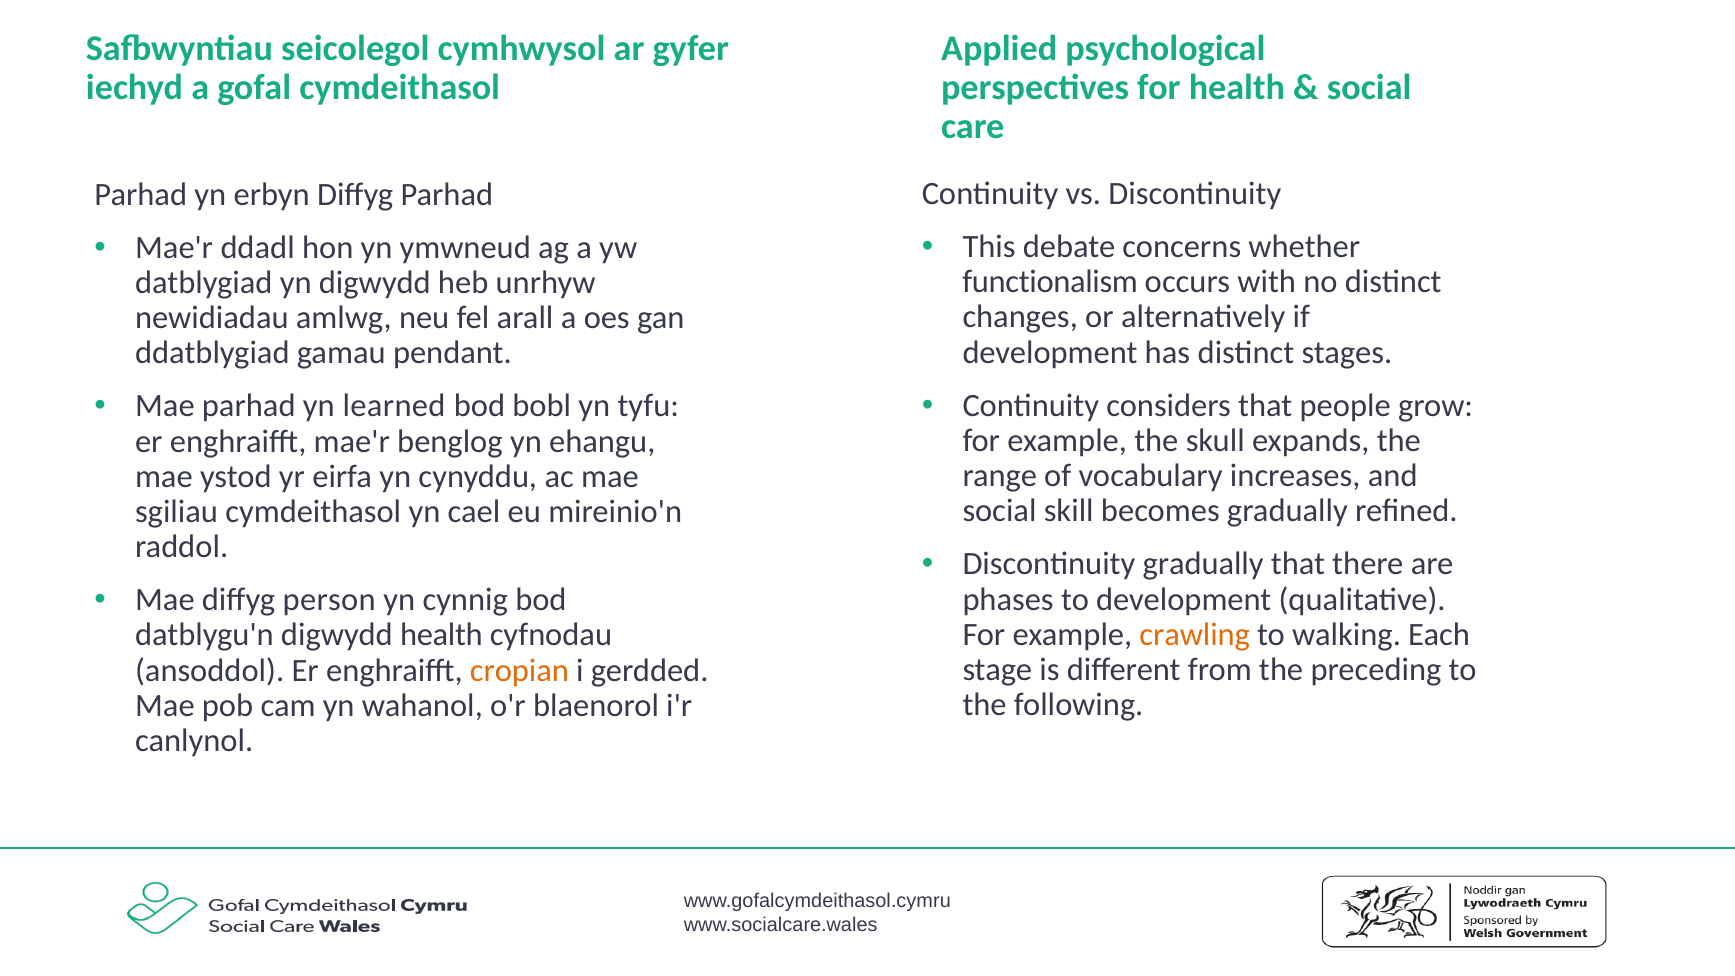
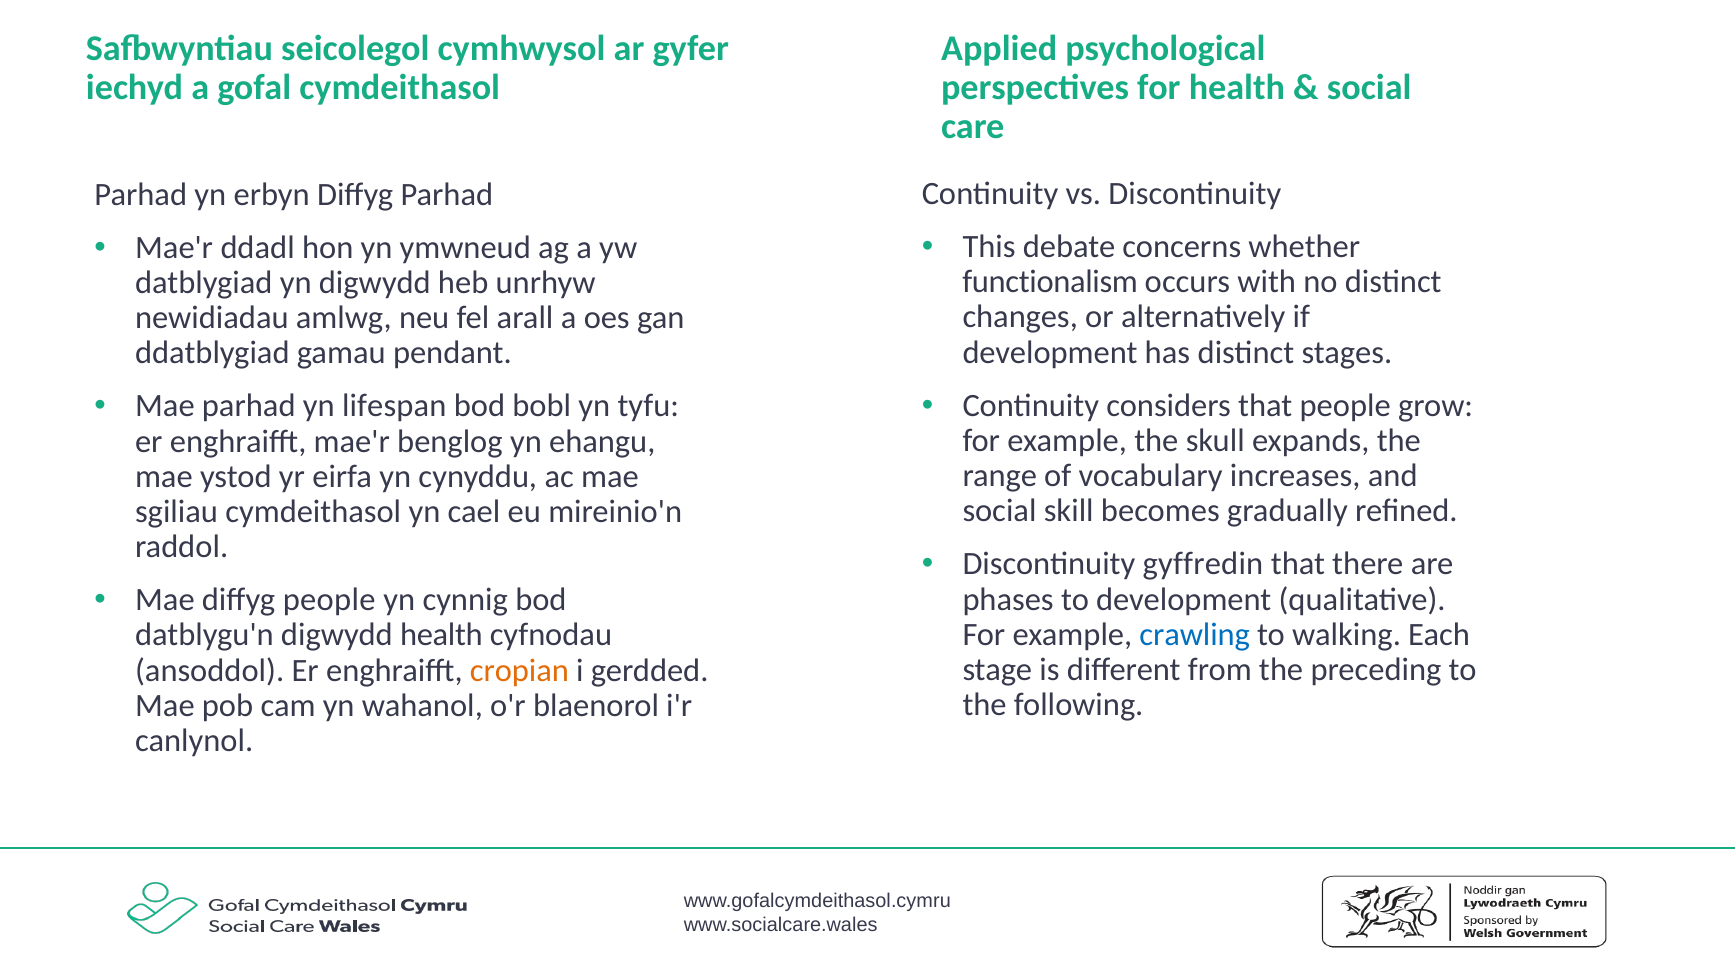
learned: learned -> lifespan (394, 406)
Discontinuity gradually: gradually -> gyffredin (1203, 564)
diffyg person: person -> people (329, 600)
crawling colour: orange -> blue (1195, 635)
